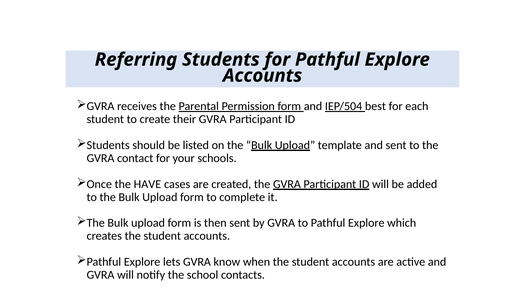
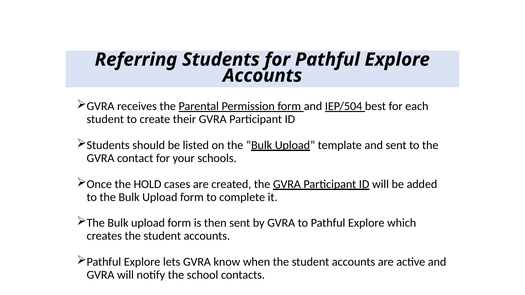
HAVE: HAVE -> HOLD (148, 184)
